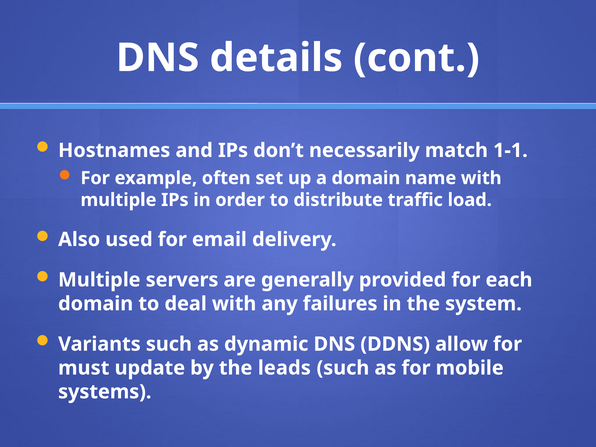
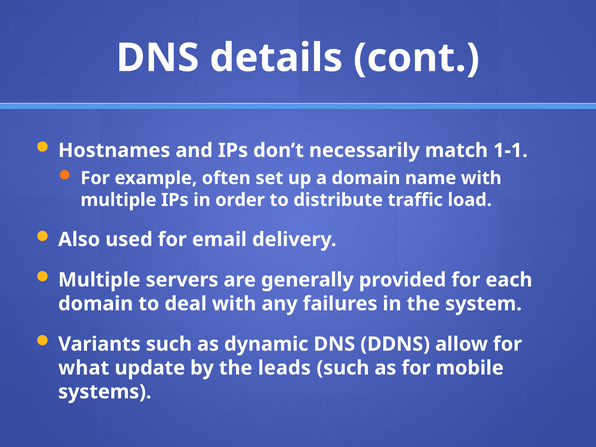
must: must -> what (84, 368)
